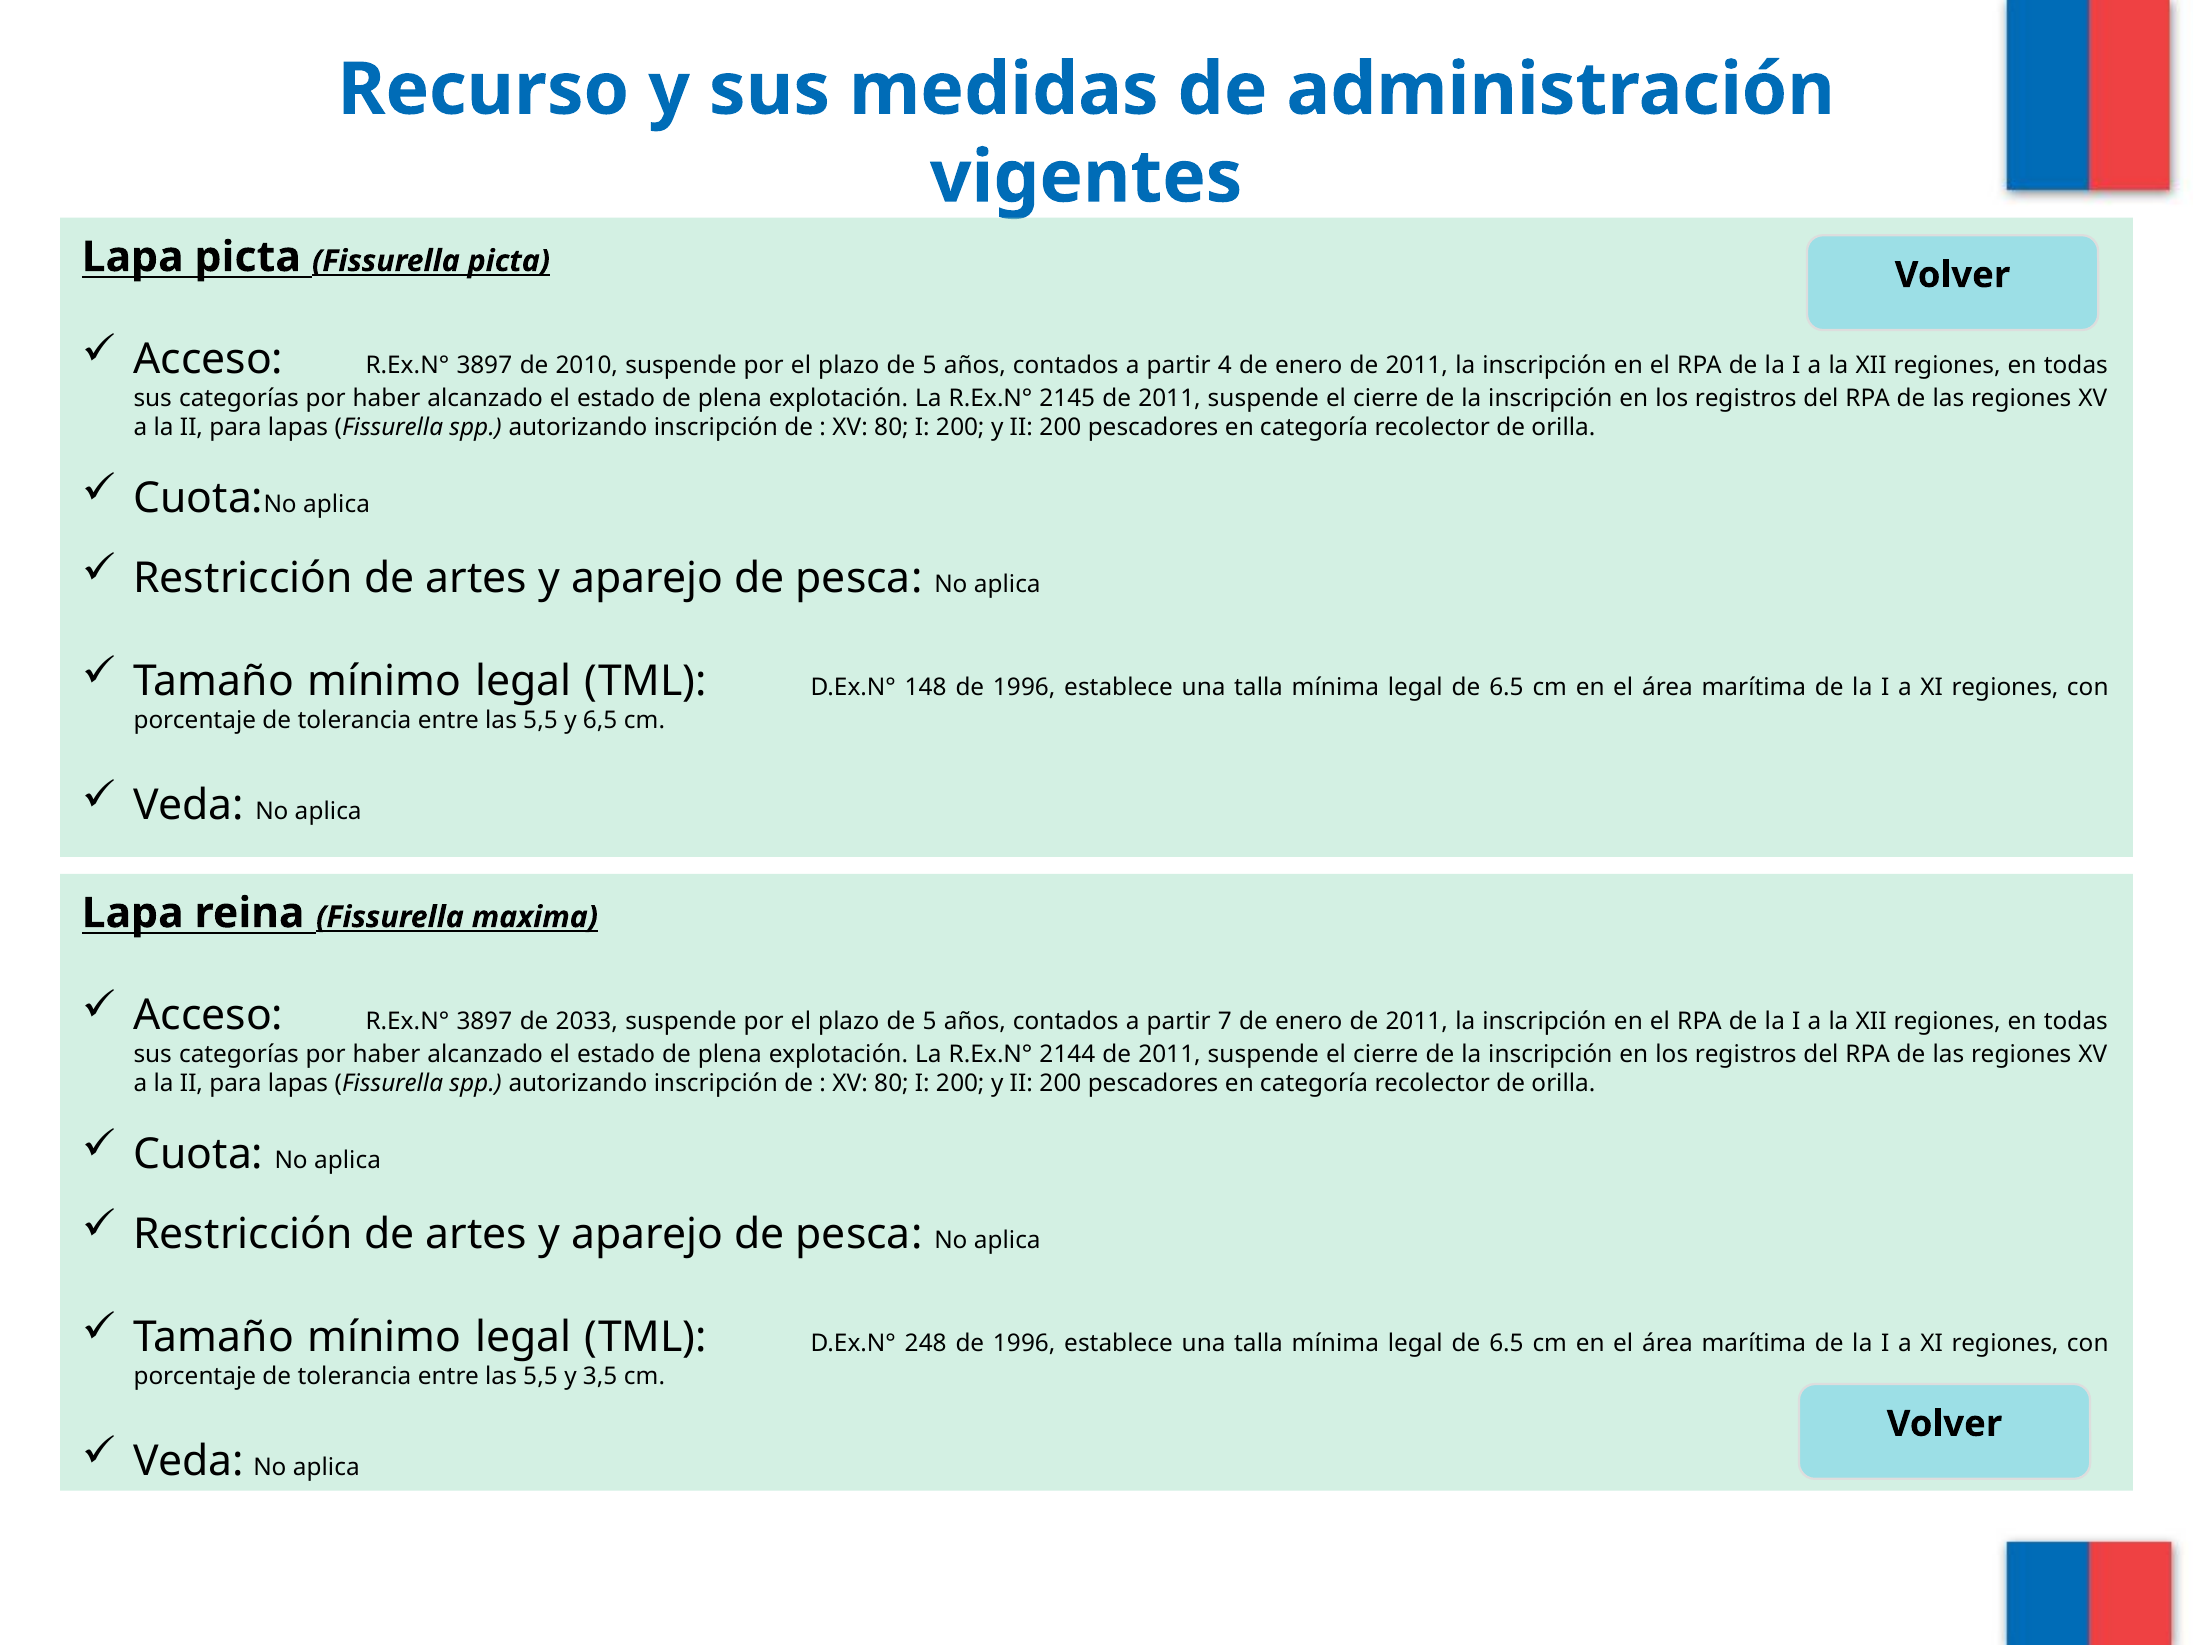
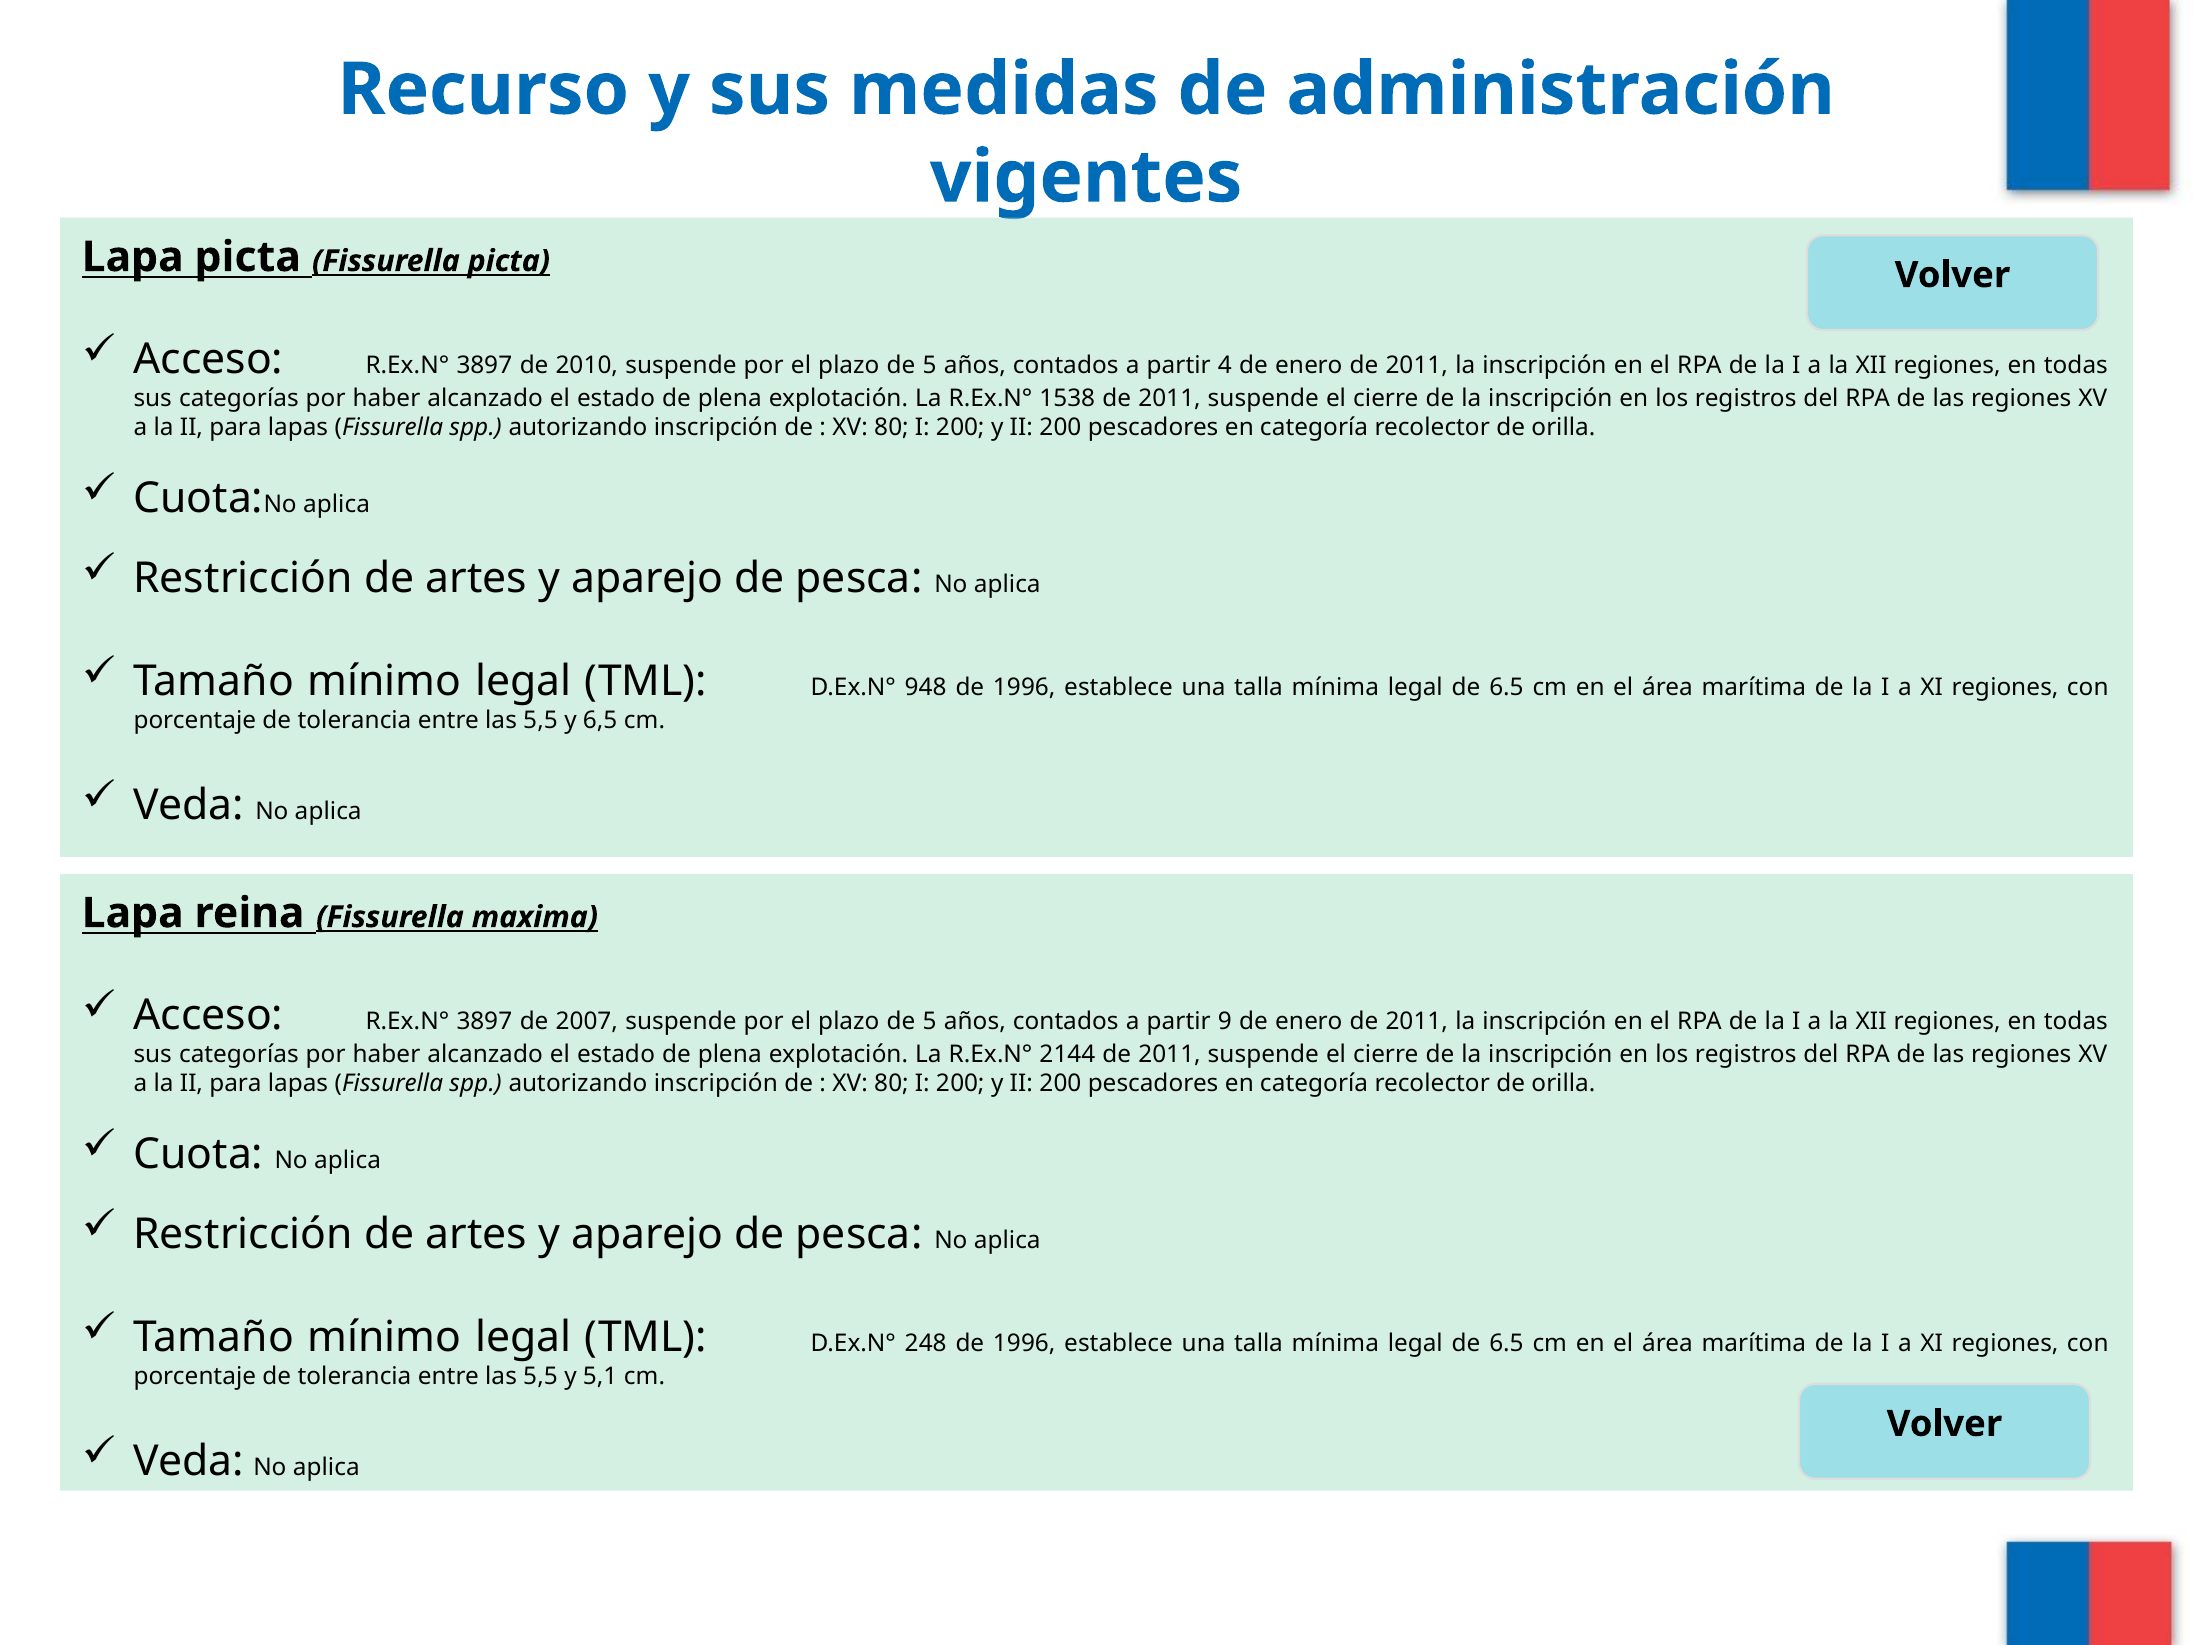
2145: 2145 -> 1538 (1067, 398)
148: 148 -> 948 (926, 687)
2033: 2033 -> 2007 (587, 1021)
7: 7 -> 9 (1225, 1021)
3,5: 3,5 -> 5,1 (600, 1376)
